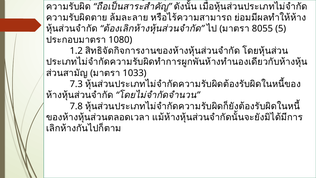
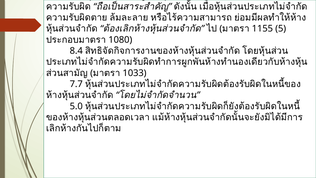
8055: 8055 -> 1155 (262, 29)
1.2: 1.2 -> 8.4 (76, 51)
7.3: 7.3 -> 7.7 (76, 84)
7.8: 7.8 -> 5.0 (76, 106)
